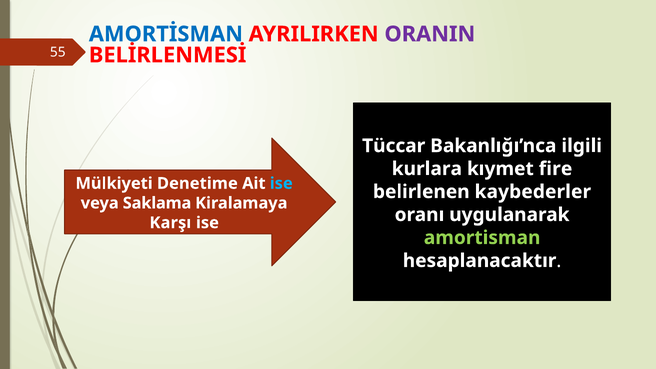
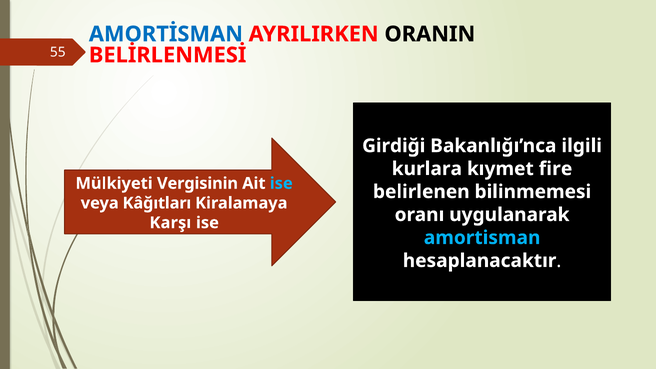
ORANIN colour: purple -> black (430, 34)
Tüccar: Tüccar -> Girdiği (394, 146)
Denetime: Denetime -> Vergisinin (197, 183)
kaybederler: kaybederler -> bilinmemesi (533, 192)
Saklama: Saklama -> Kâğıtları (157, 203)
amortisman colour: light green -> light blue (482, 238)
